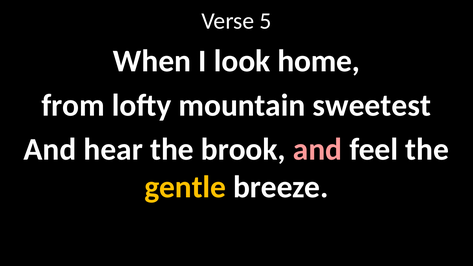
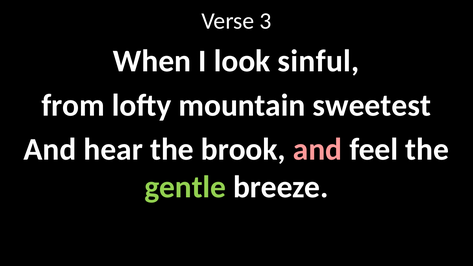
5: 5 -> 3 (266, 21)
home: home -> sinful (318, 61)
gentle colour: yellow -> light green (185, 187)
